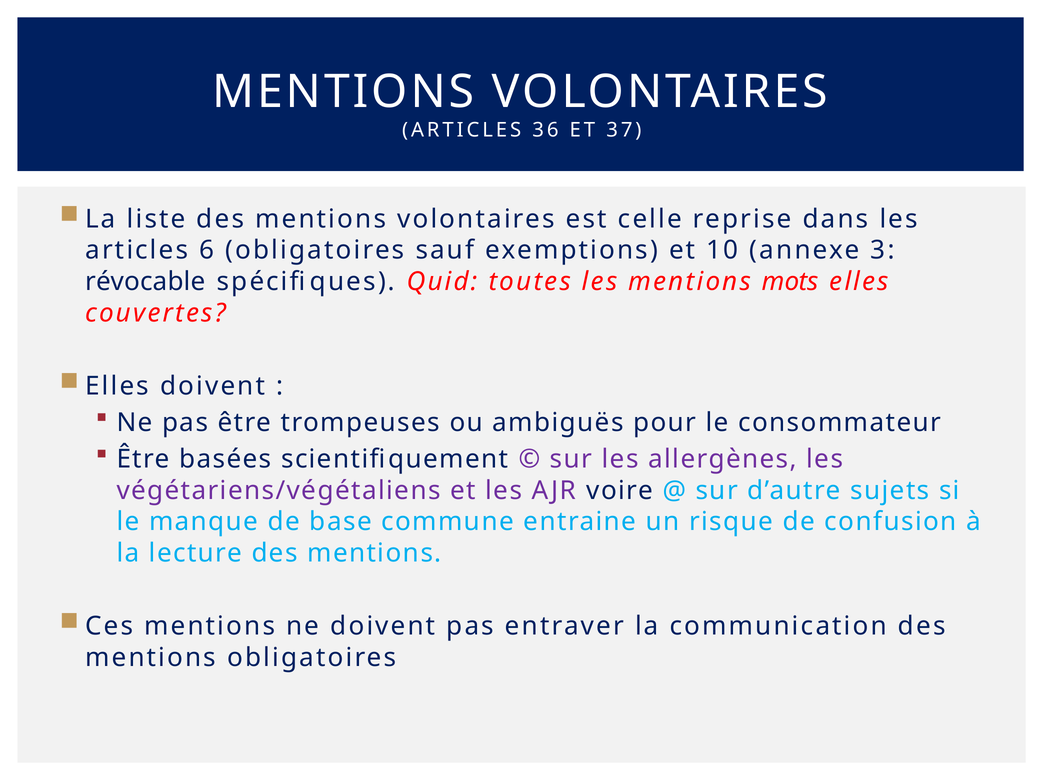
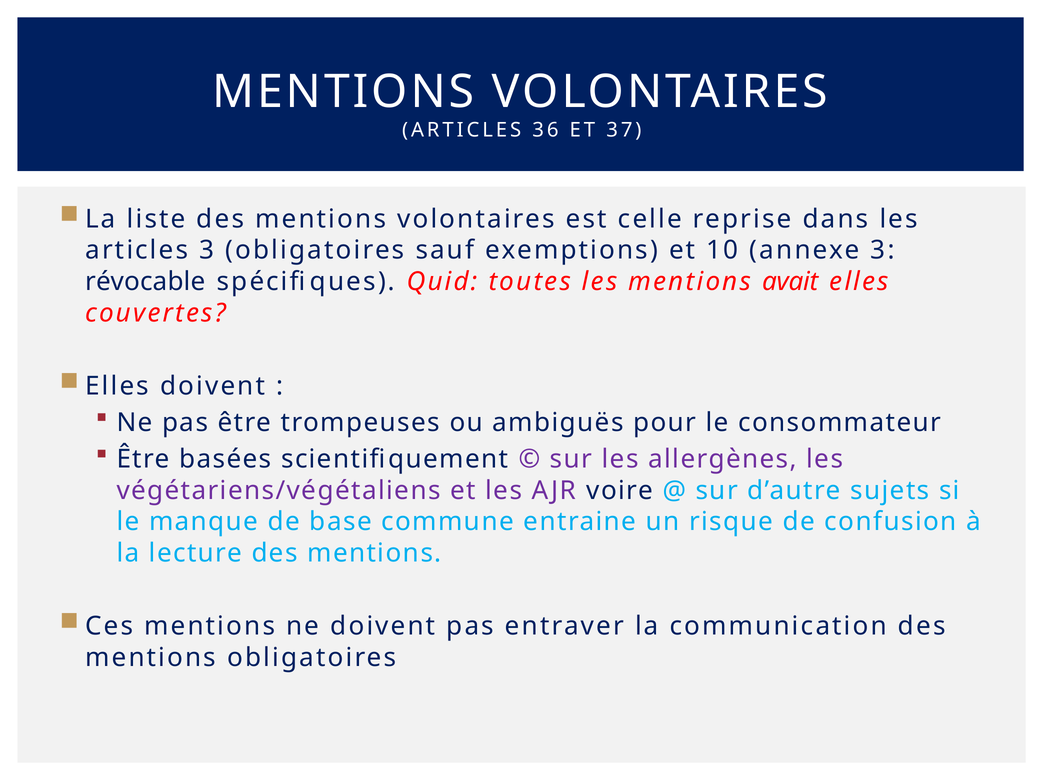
articles 6: 6 -> 3 (207, 250)
mots: mots -> avait (790, 282)
